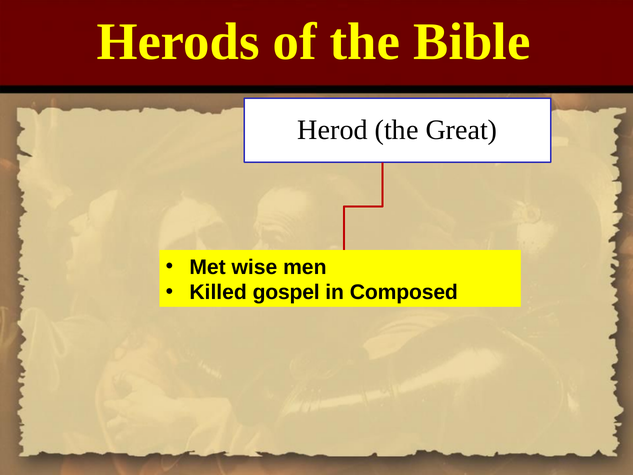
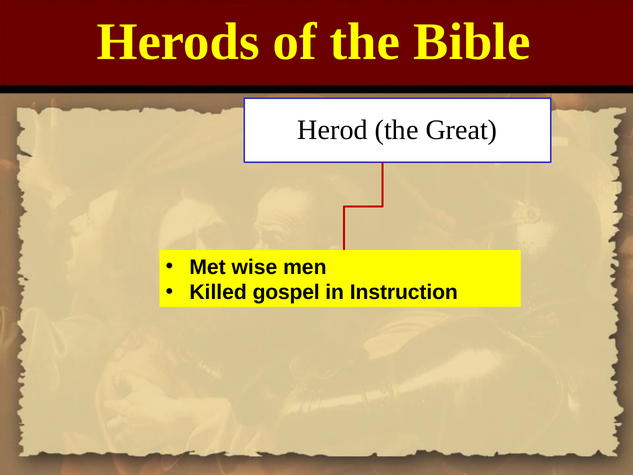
Composed: Composed -> Instruction (404, 292)
